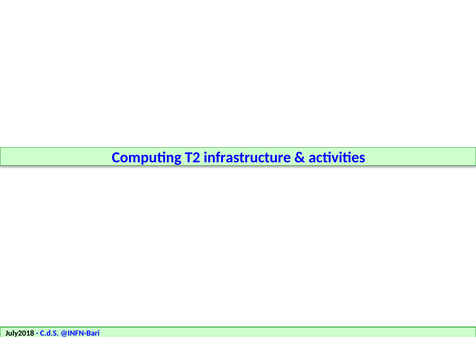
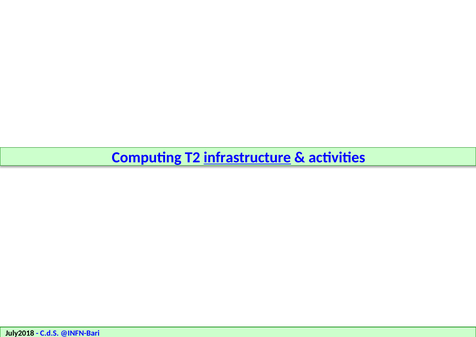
infrastructure underline: none -> present (247, 157)
